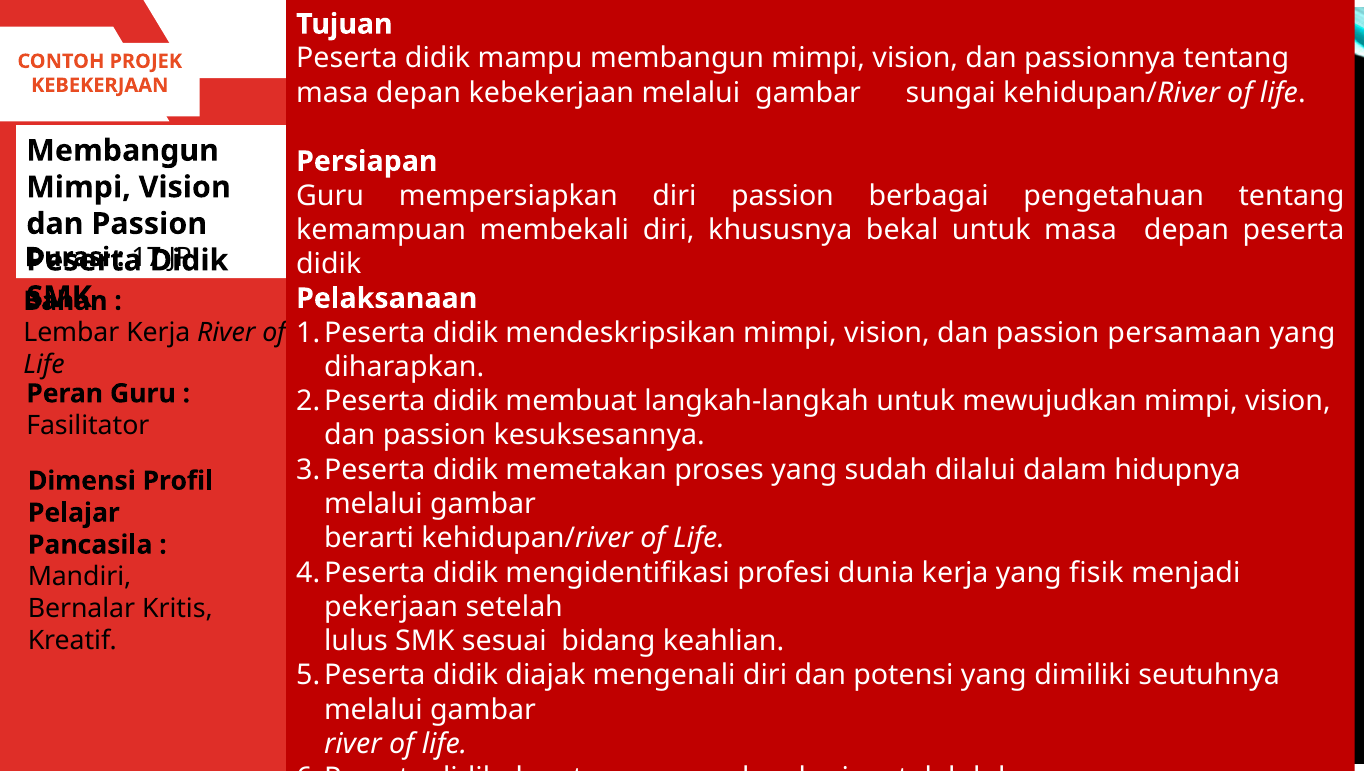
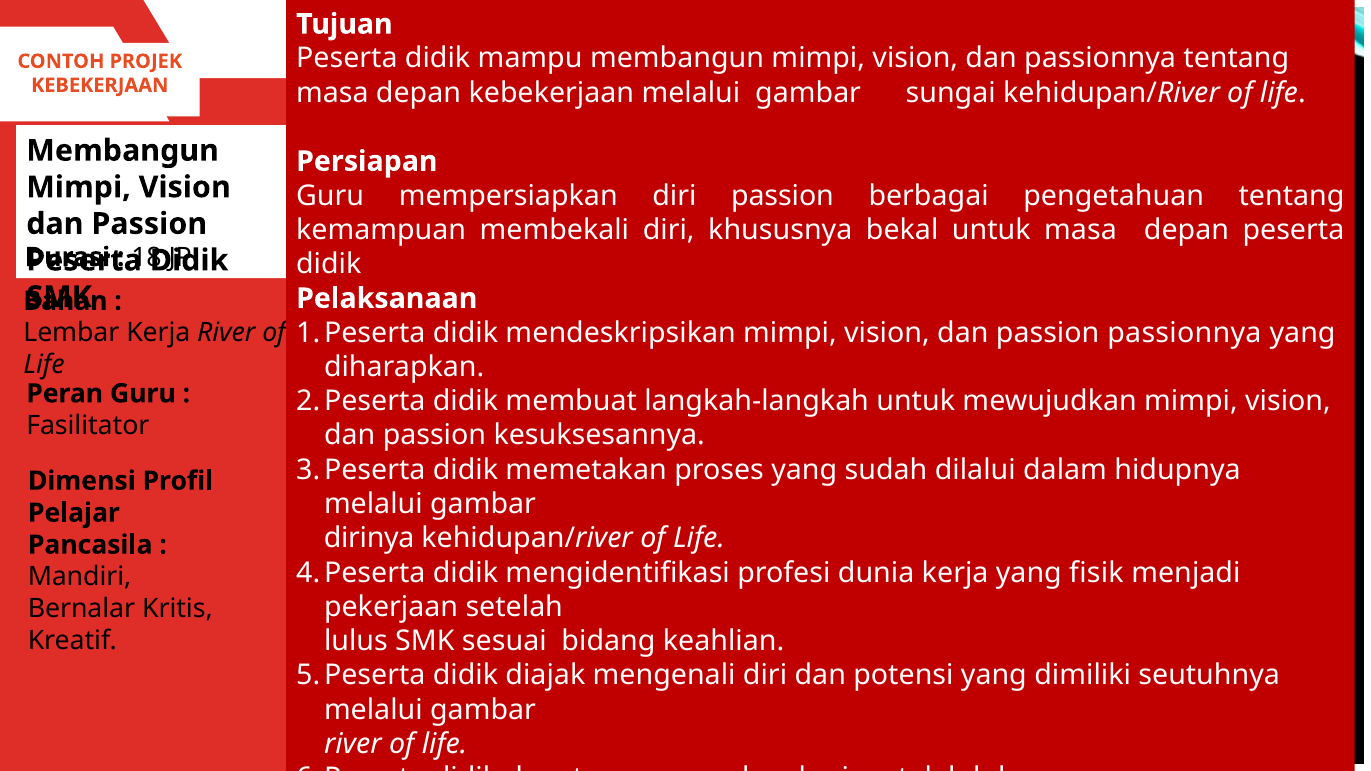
17: 17 -> 18 (147, 257)
passion persamaan: persamaan -> passionnya (1184, 333)
berarti: berarti -> dirinya (369, 539)
